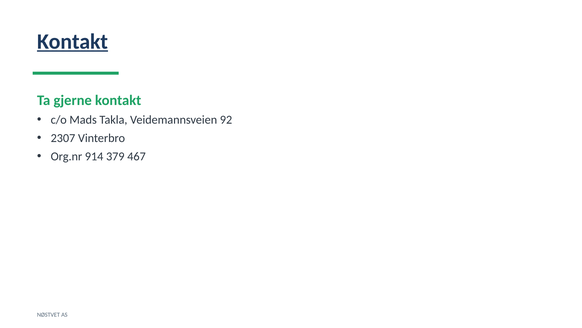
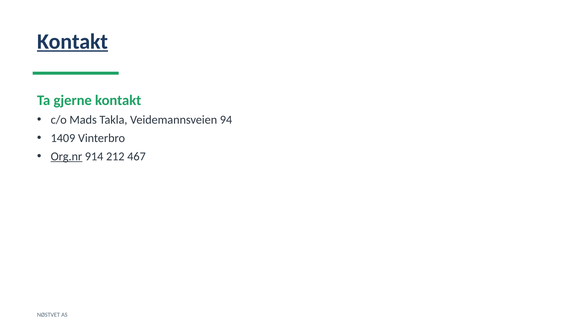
92: 92 -> 94 (226, 120)
2307: 2307 -> 1409 (63, 138)
Org.nr underline: none -> present (66, 156)
379: 379 -> 212 (115, 156)
